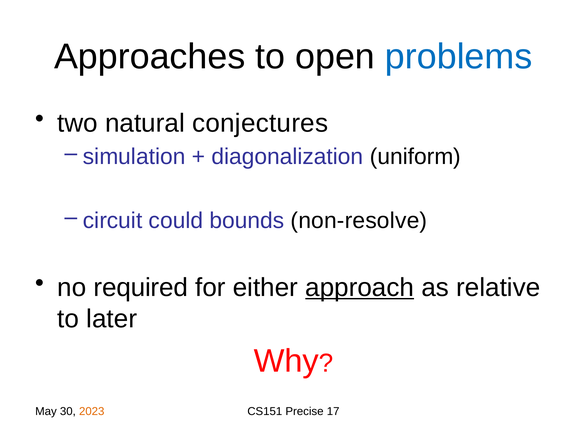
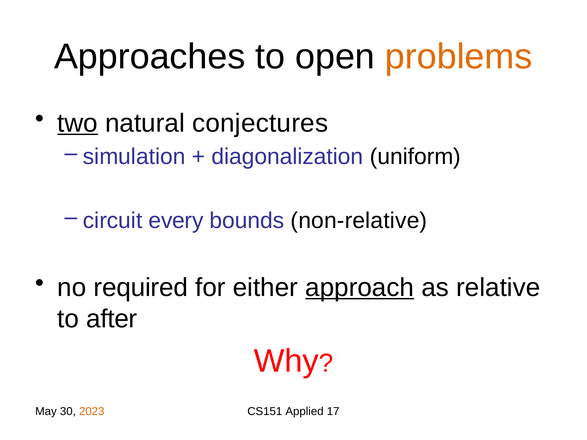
problems colour: blue -> orange (459, 57)
two underline: none -> present (78, 123)
could: could -> every (176, 221)
non-resolve: non-resolve -> non-relative (359, 221)
later: later -> after (112, 319)
Precise: Precise -> Applied (305, 412)
